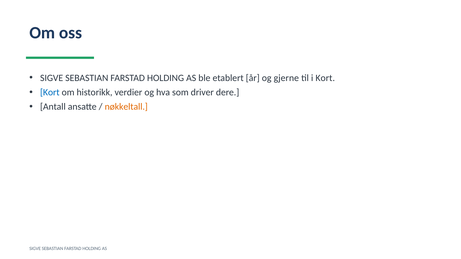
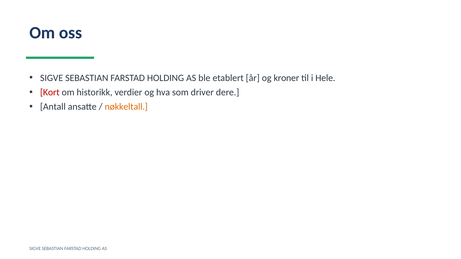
gjerne: gjerne -> kroner (286, 78)
i Kort: Kort -> Hele (325, 78)
Kort colour: blue -> red (50, 92)
